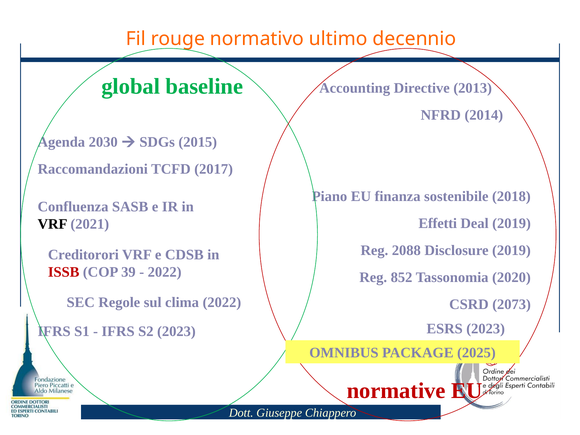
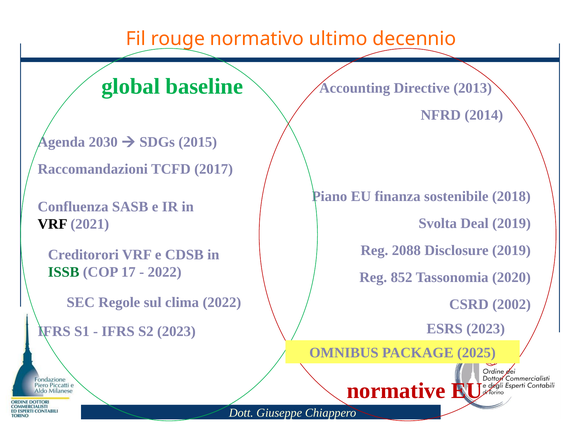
Effetti: Effetti -> Svolta (438, 223)
ISSB colour: red -> green (64, 272)
39: 39 -> 17 (128, 272)
2073: 2073 -> 2002 (512, 304)
